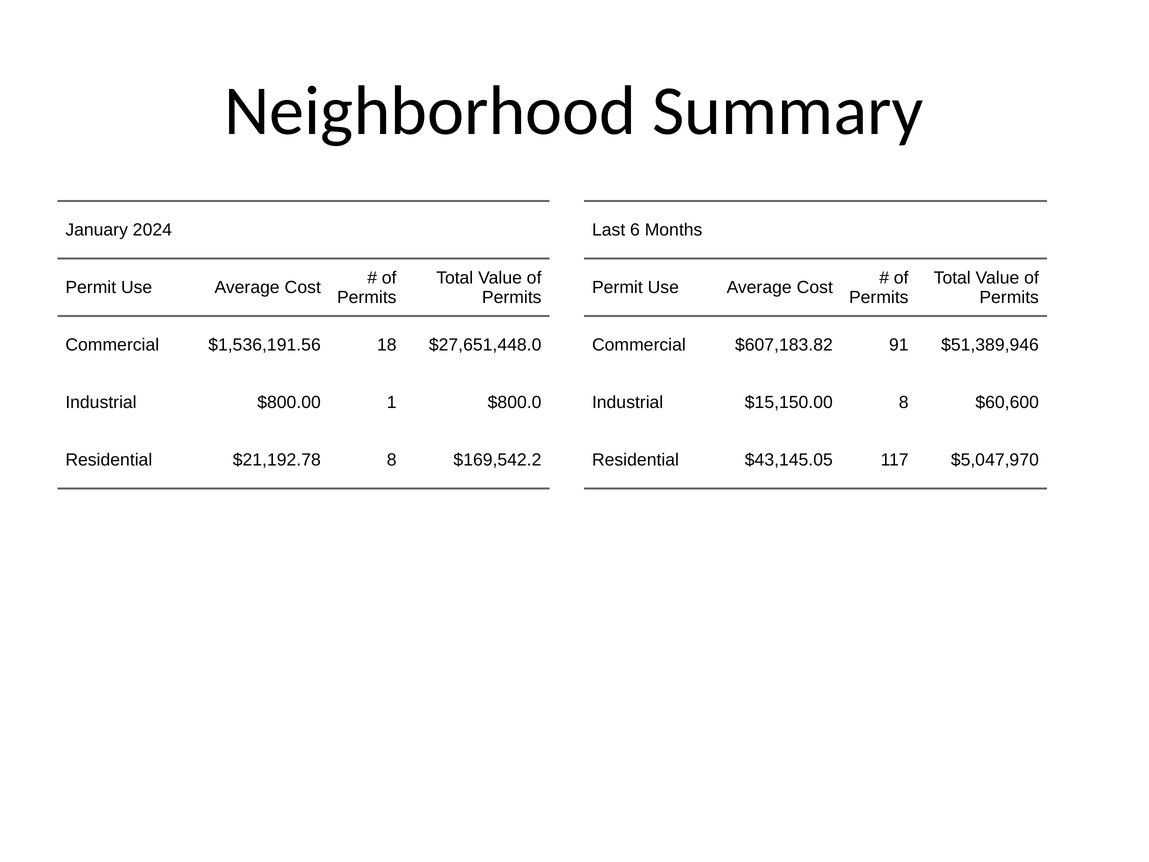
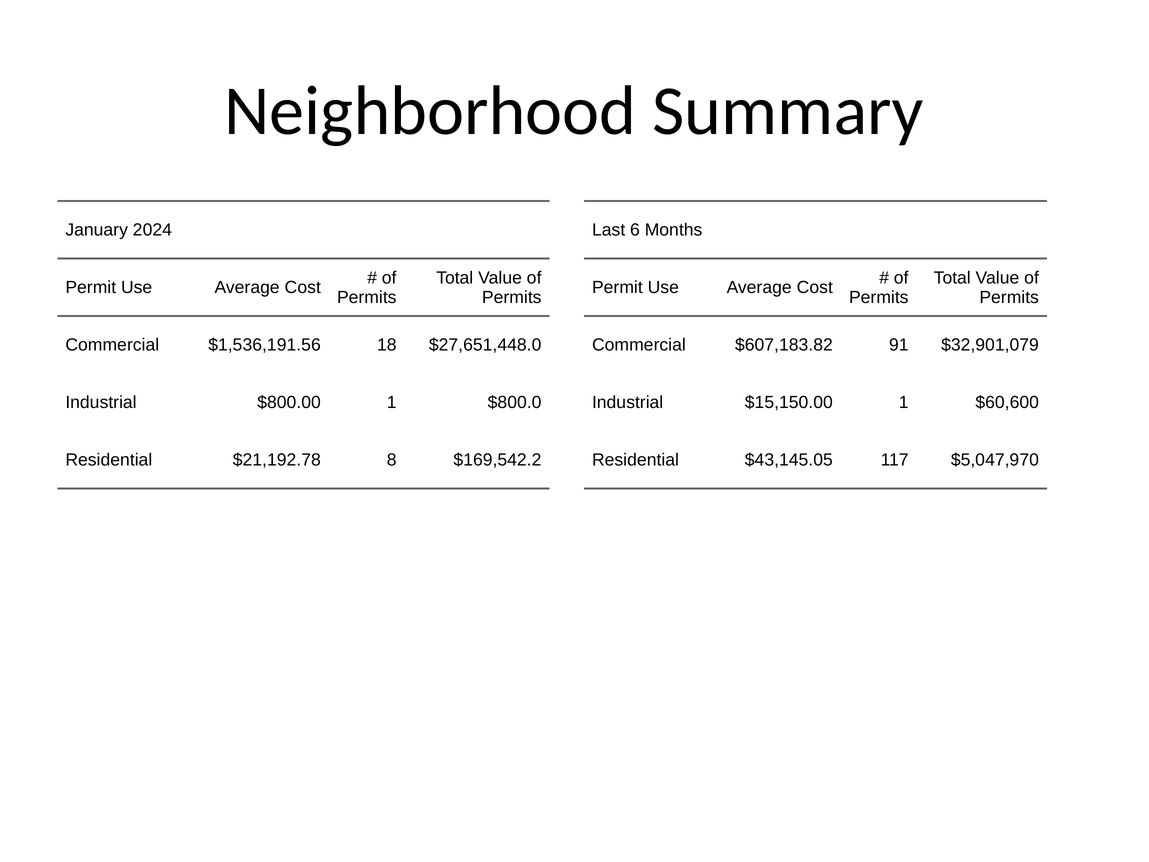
$51,389,946: $51,389,946 -> $32,901,079 (990, 345)
$15,150.00 8: 8 -> 1 (904, 402)
